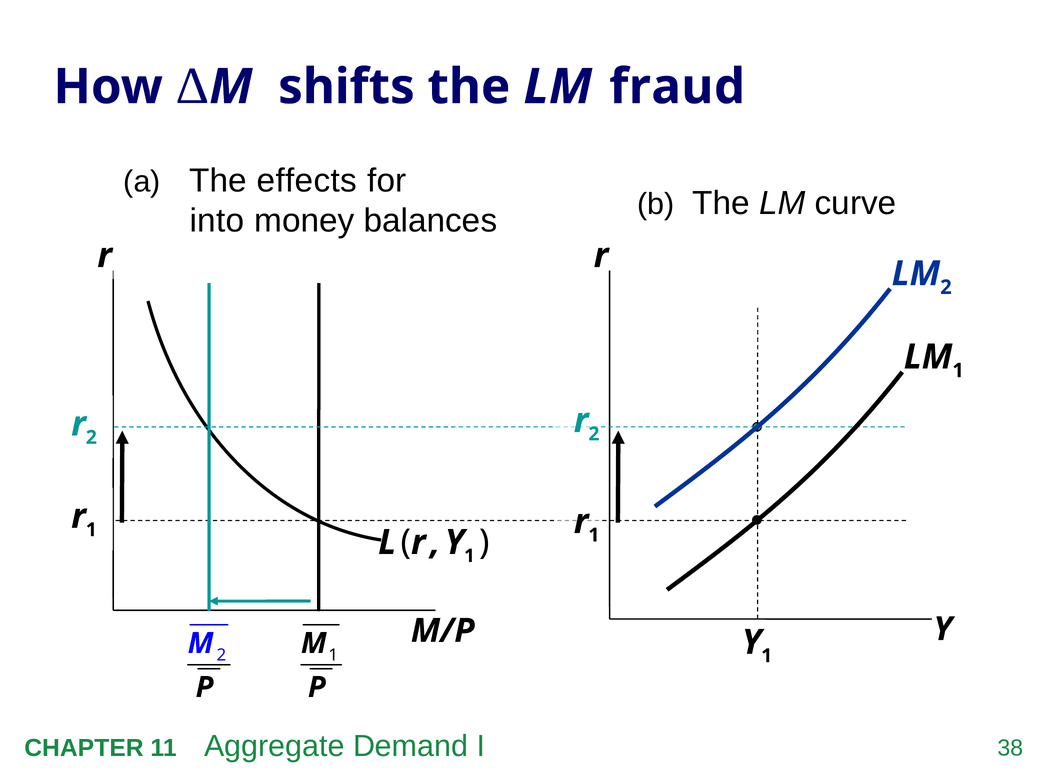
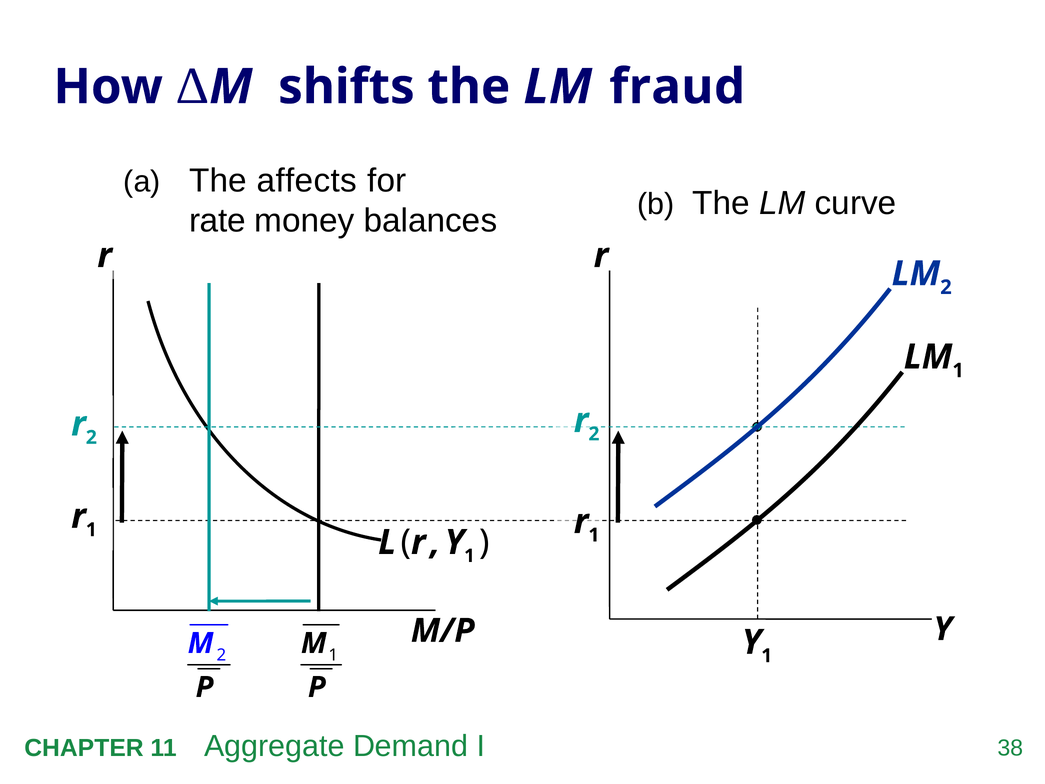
effects: effects -> affects (307, 181)
into: into -> rate (217, 221)
